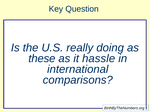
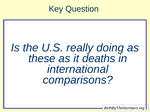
hassle: hassle -> deaths (99, 59)
